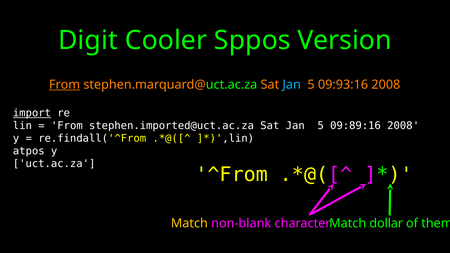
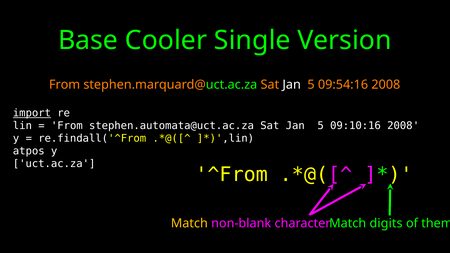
Digit: Digit -> Base (88, 40)
Sppos: Sppos -> Single (252, 40)
From underline: present -> none (65, 85)
Jan colour: light blue -> white (292, 85)
09:93:16: 09:93:16 -> 09:54:16 (343, 85)
stephen.imported@uct.ac.za: stephen.imported@uct.ac.za -> stephen.automata@uct.ac.za (172, 126)
09:89:16: 09:89:16 -> 09:10:16 (355, 126)
dollar: dollar -> digits (386, 224)
